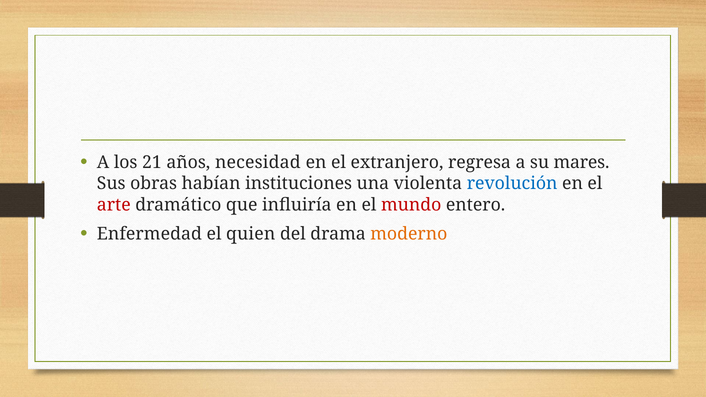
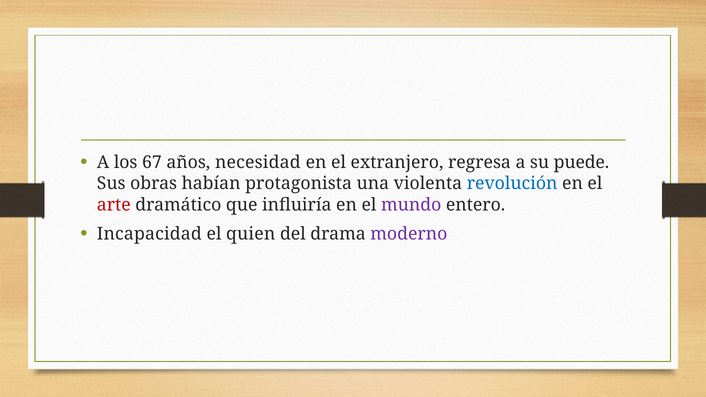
21: 21 -> 67 (152, 163)
mares: mares -> puede (581, 163)
instituciones: instituciones -> protagonista (299, 184)
mundo colour: red -> purple (411, 205)
Enfermedad: Enfermedad -> Incapacidad (149, 234)
moderno colour: orange -> purple (409, 234)
